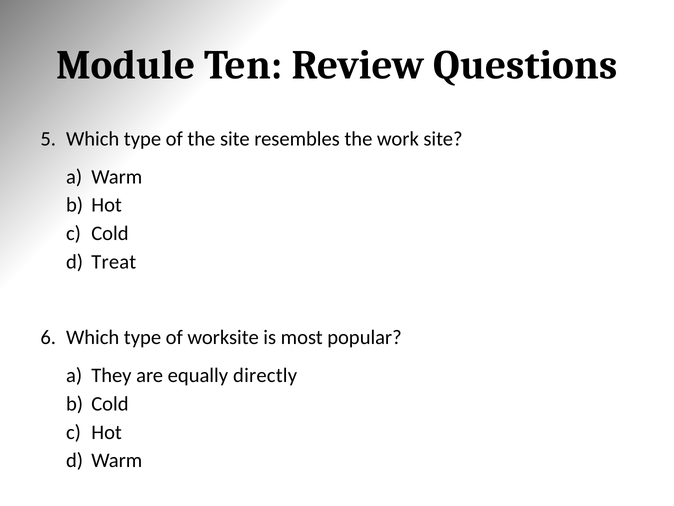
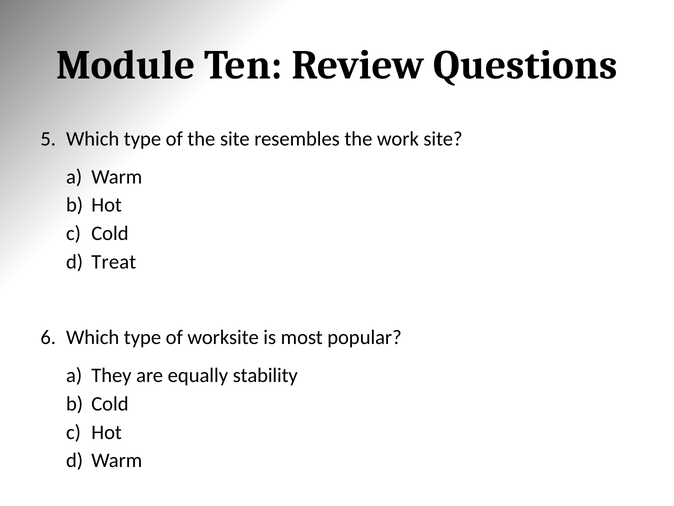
directly: directly -> stability (265, 375)
